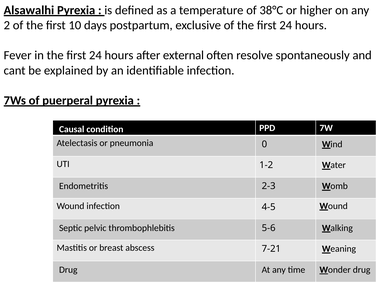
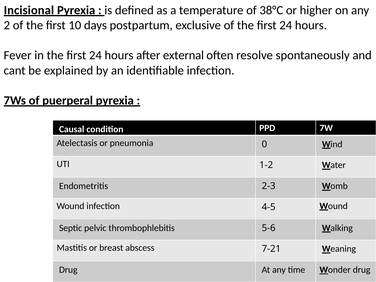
Alsawalhi: Alsawalhi -> Incisional (29, 10)
